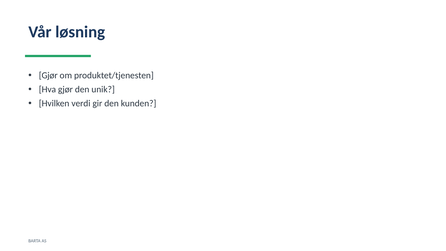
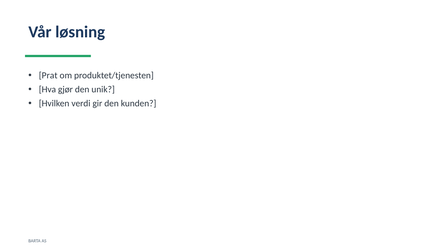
Gjør: Gjør -> Prat (48, 76)
